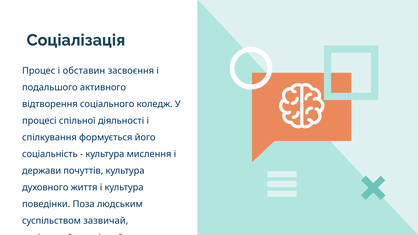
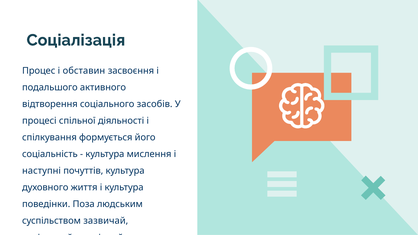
коледж: коледж -> засобів (155, 104)
держави: держави -> наступні (42, 171)
